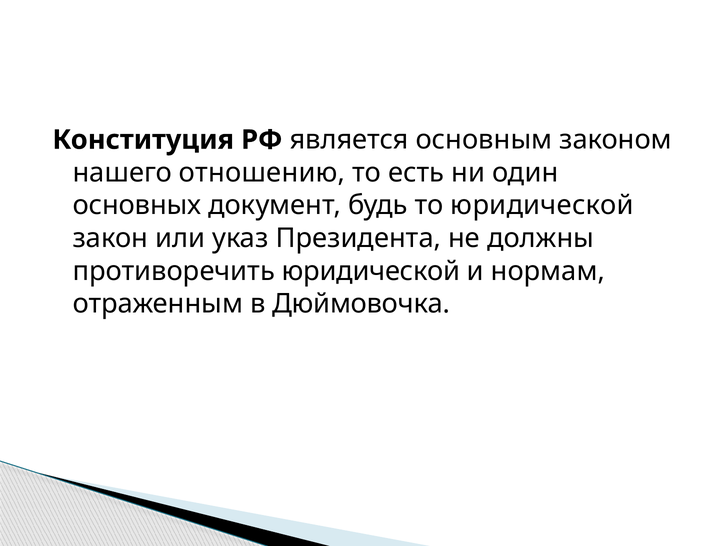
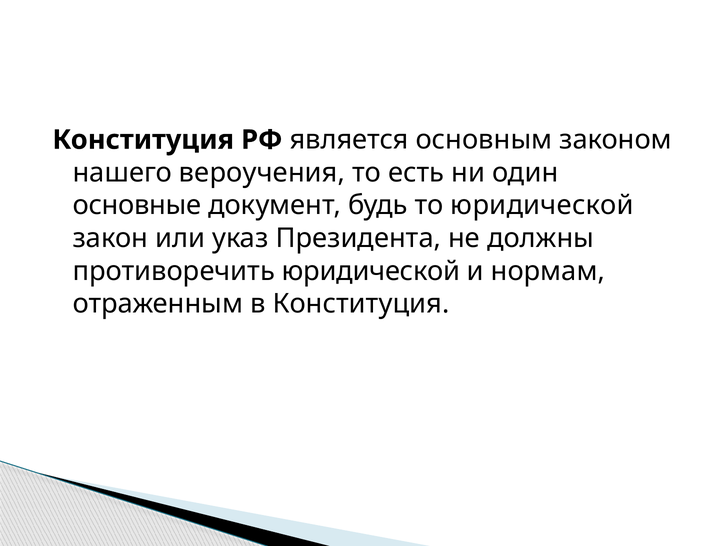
отношению: отношению -> вероучения (262, 173)
основных: основных -> основные (137, 205)
в Дюймовочка: Дюймовочка -> Конституция (361, 304)
